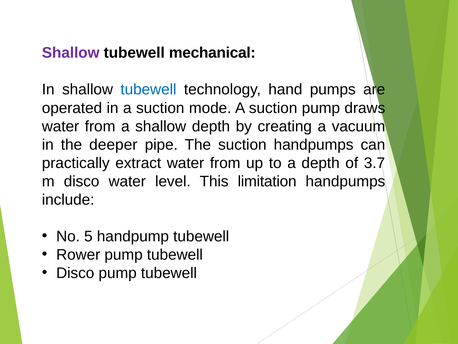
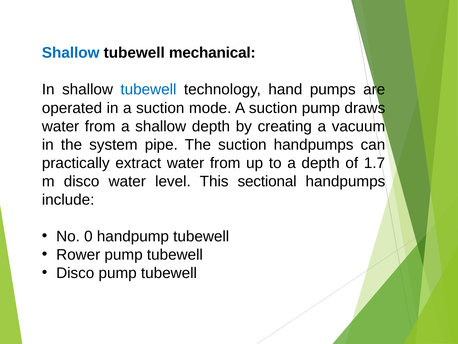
Shallow colour: purple -> blue (71, 53)
deeper: deeper -> system (113, 144)
3.7: 3.7 -> 1.7 (374, 163)
limitation: limitation -> sectional (267, 181)
5: 5 -> 0 (88, 236)
